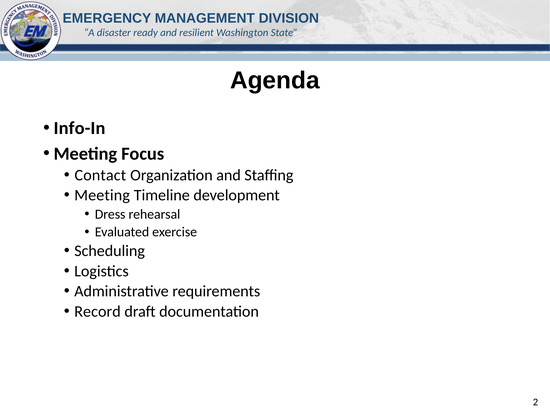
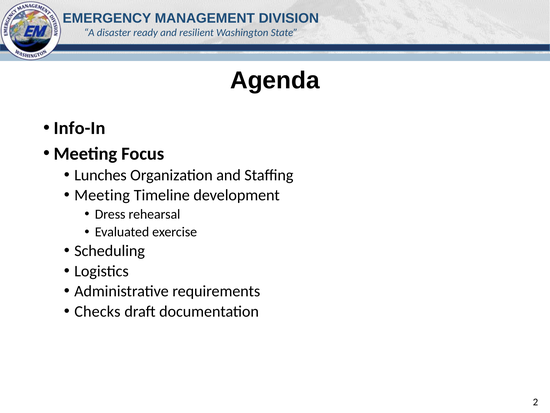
Contact: Contact -> Lunches (100, 175)
Record: Record -> Checks (97, 311)
